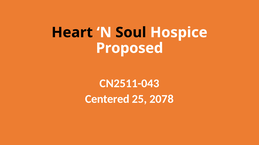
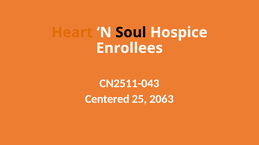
Heart colour: black -> orange (72, 33)
Proposed: Proposed -> Enrollees (129, 48)
2078: 2078 -> 2063 (162, 99)
